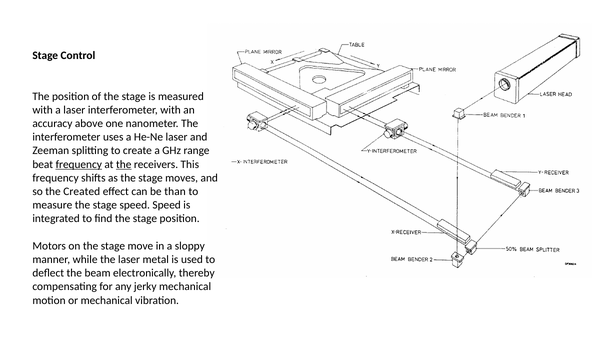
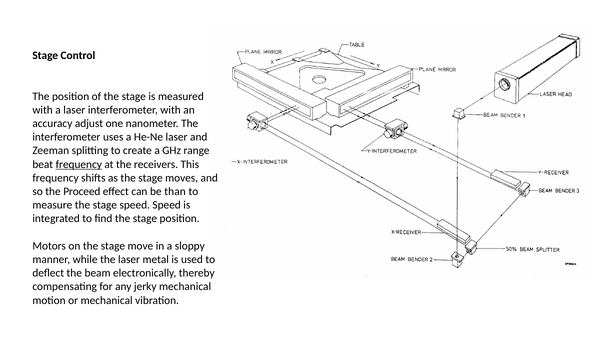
above: above -> adjust (89, 123)
the underline: present -> none (124, 164)
Created: Created -> Proceed (82, 191)
